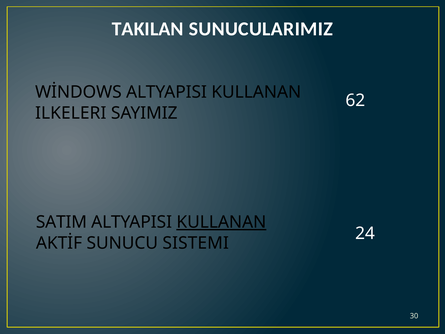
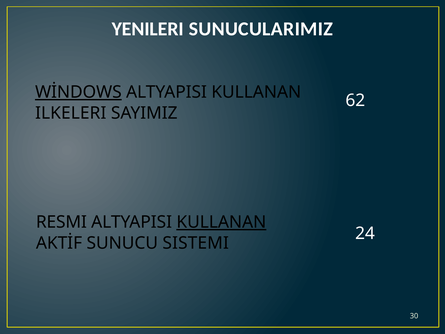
TAKILAN: TAKILAN -> YENILERI (148, 29)
WİNDOWS underline: none -> present (78, 92)
SATIM: SATIM -> RESMI (61, 222)
